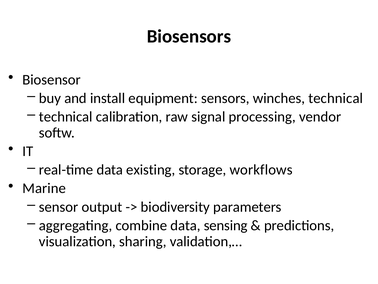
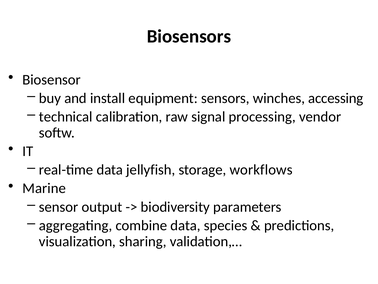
winches technical: technical -> accessing (336, 98)
existing: existing -> jellyfish (151, 170)
sensing: sensing -> species (226, 225)
